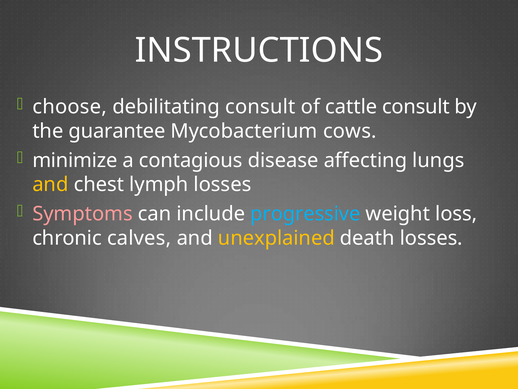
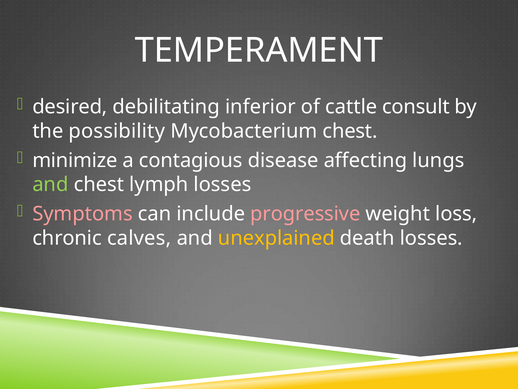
INSTRUCTIONS: INSTRUCTIONS -> TEMPERAMENT (259, 50)
choose: choose -> desired (70, 107)
debilitating consult: consult -> inferior (260, 107)
guarantee: guarantee -> possibility (117, 131)
Mycobacterium cows: cows -> chest (350, 131)
and colour: yellow -> light green (50, 184)
progressive colour: light blue -> pink (305, 214)
